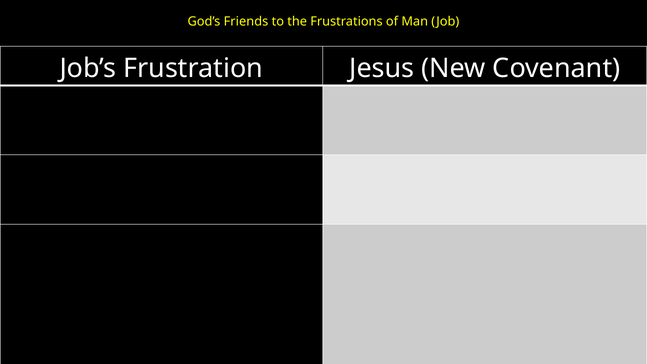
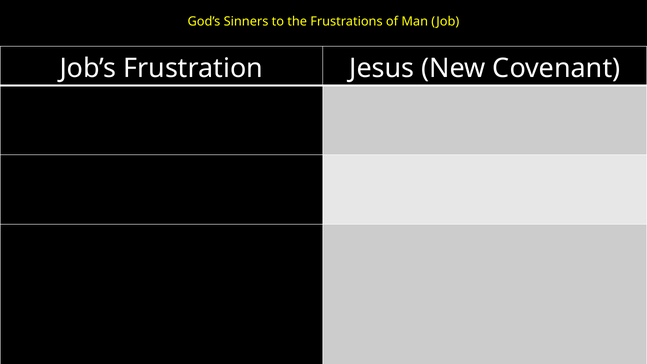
Friends: Friends -> Sinners (246, 22)
